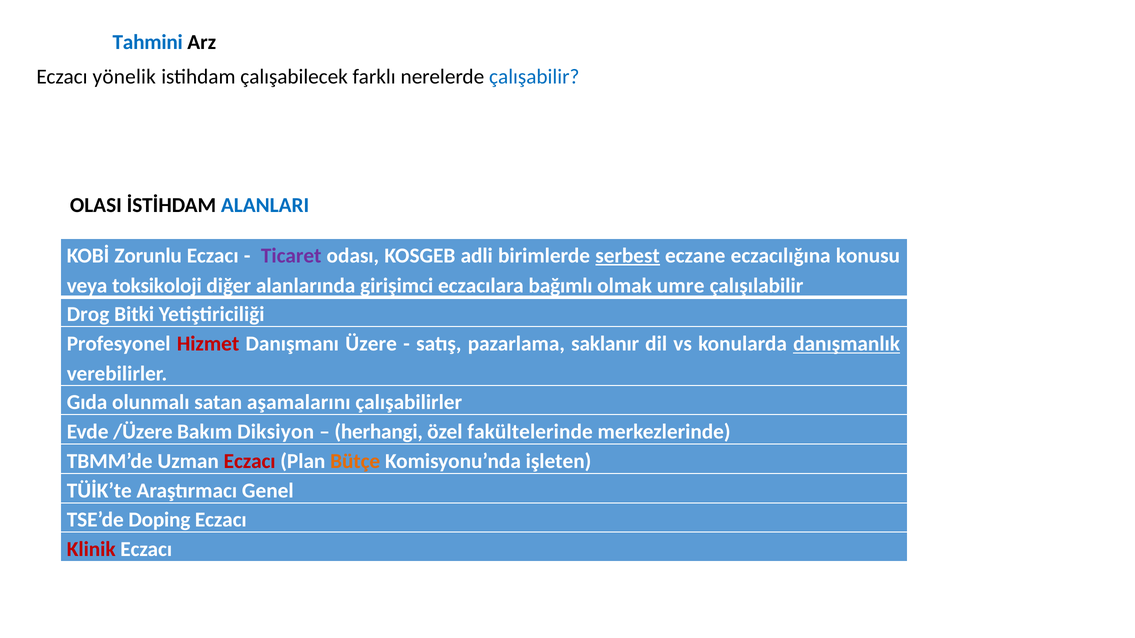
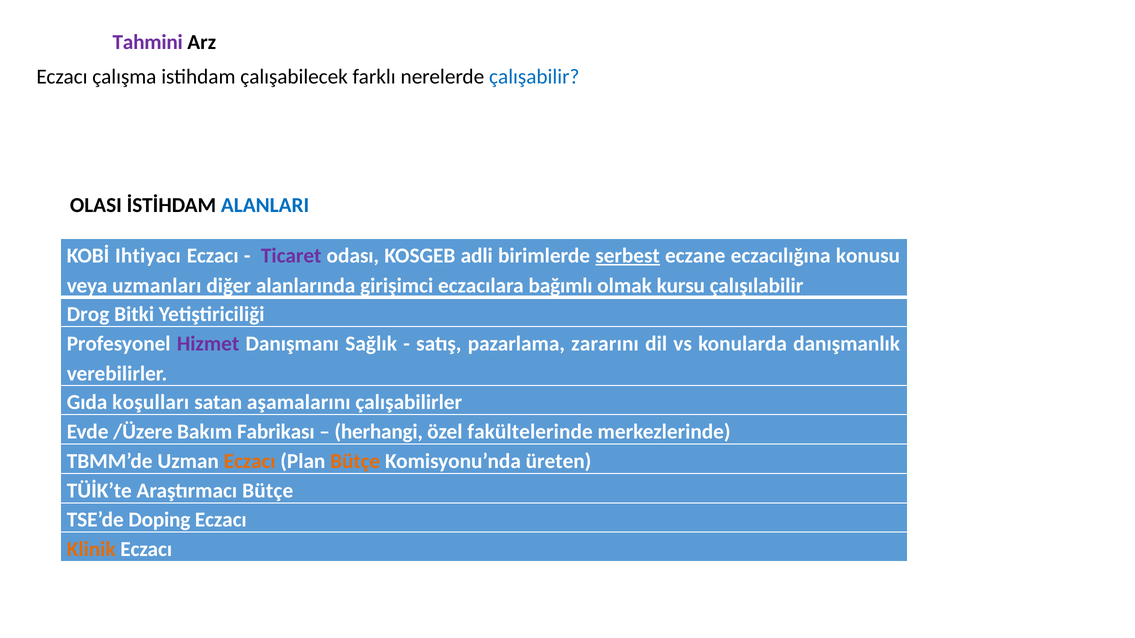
Tahmini colour: blue -> purple (148, 42)
yönelik: yönelik -> çalışma (124, 77)
Zorunlu: Zorunlu -> Ihtiyacı (148, 256)
toksikoloji: toksikoloji -> uzmanları (157, 286)
umre: umre -> kursu (681, 286)
Hizmet colour: red -> purple (208, 344)
Üzere: Üzere -> Sağlık (371, 344)
saklanır: saklanır -> zararını (605, 344)
danışmanlık underline: present -> none (847, 344)
olunmalı: olunmalı -> koşulları (151, 403)
Diksiyon: Diksiyon -> Fabrikası (276, 432)
Eczacı colour: red -> orange (250, 462)
işleten: işleten -> üreten (559, 462)
Araştırmacı Genel: Genel -> Bütçe (268, 491)
Klinik colour: red -> orange (91, 550)
